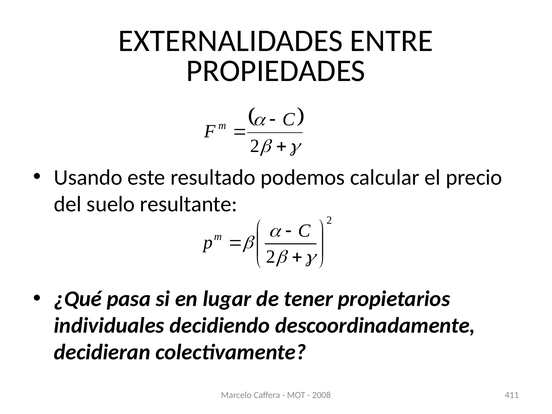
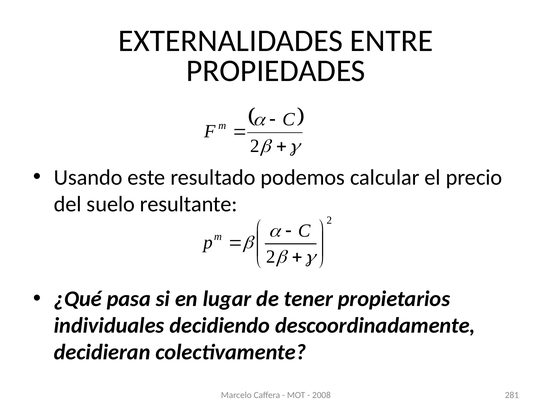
411: 411 -> 281 (512, 395)
